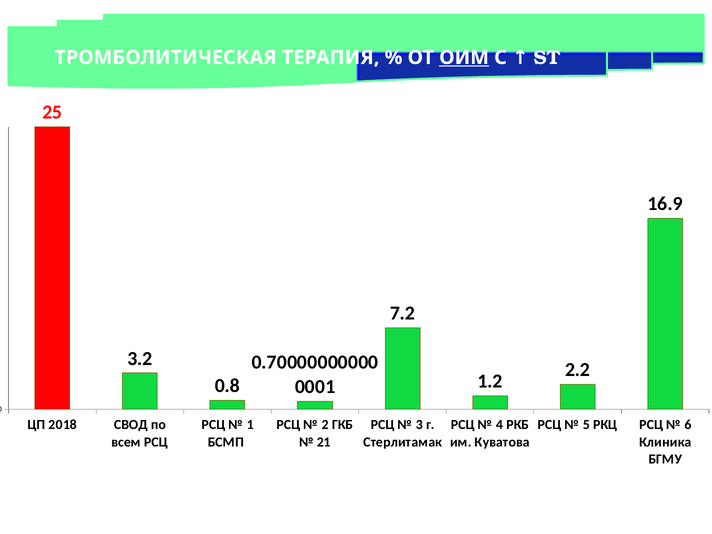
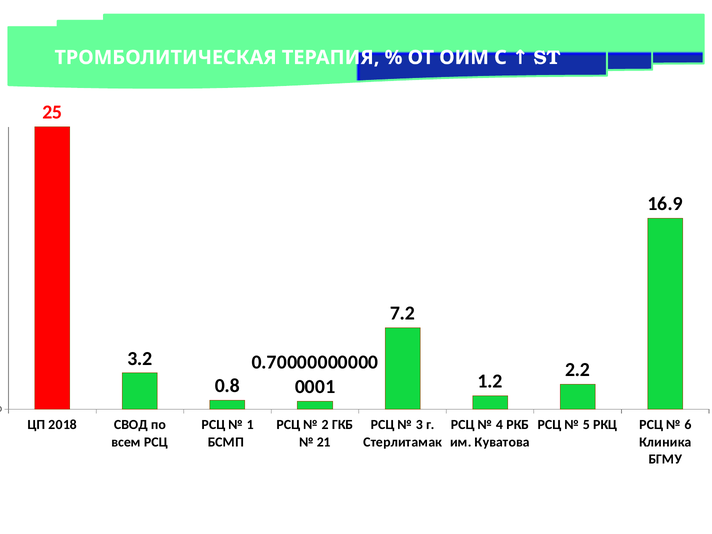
ОИМ underline: present -> none (464, 58)
